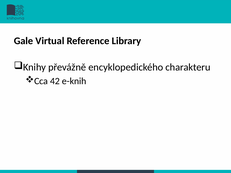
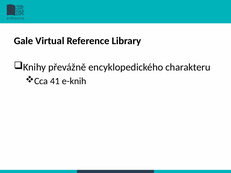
42: 42 -> 41 (55, 81)
